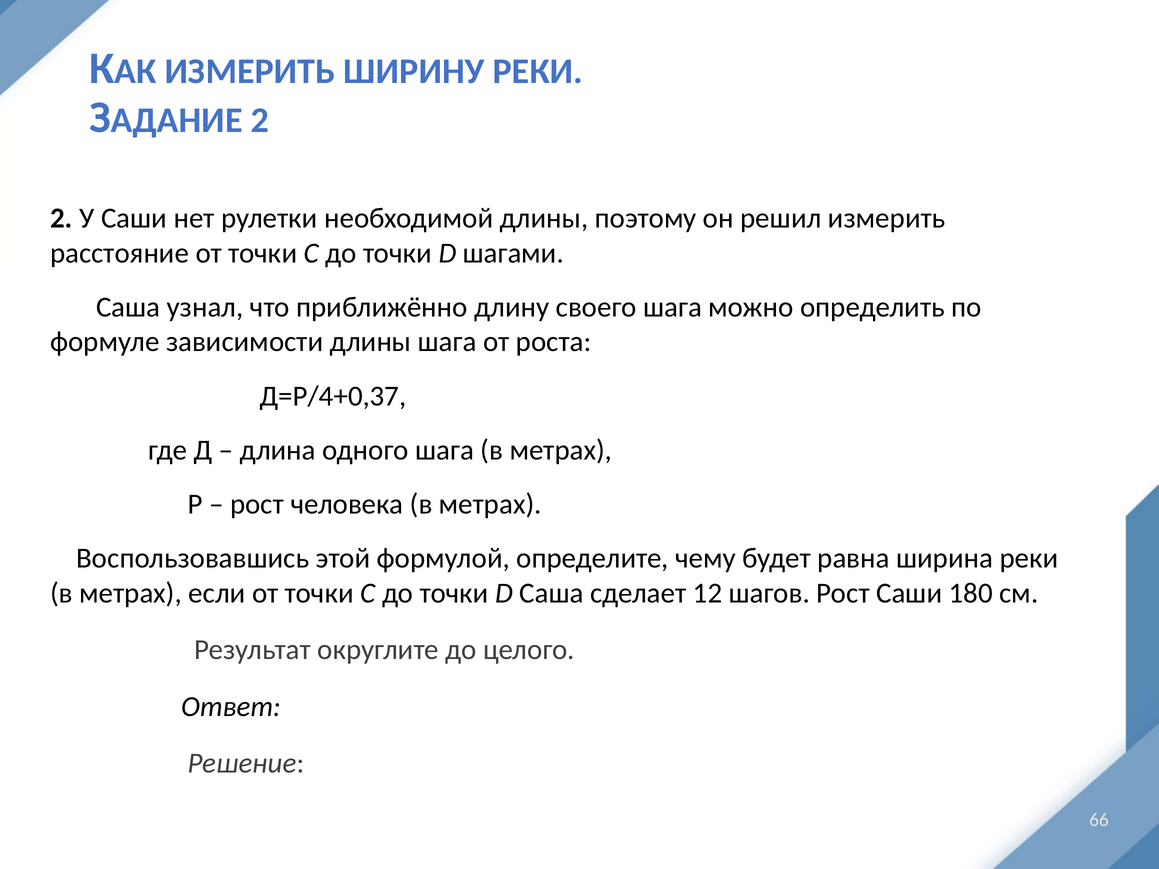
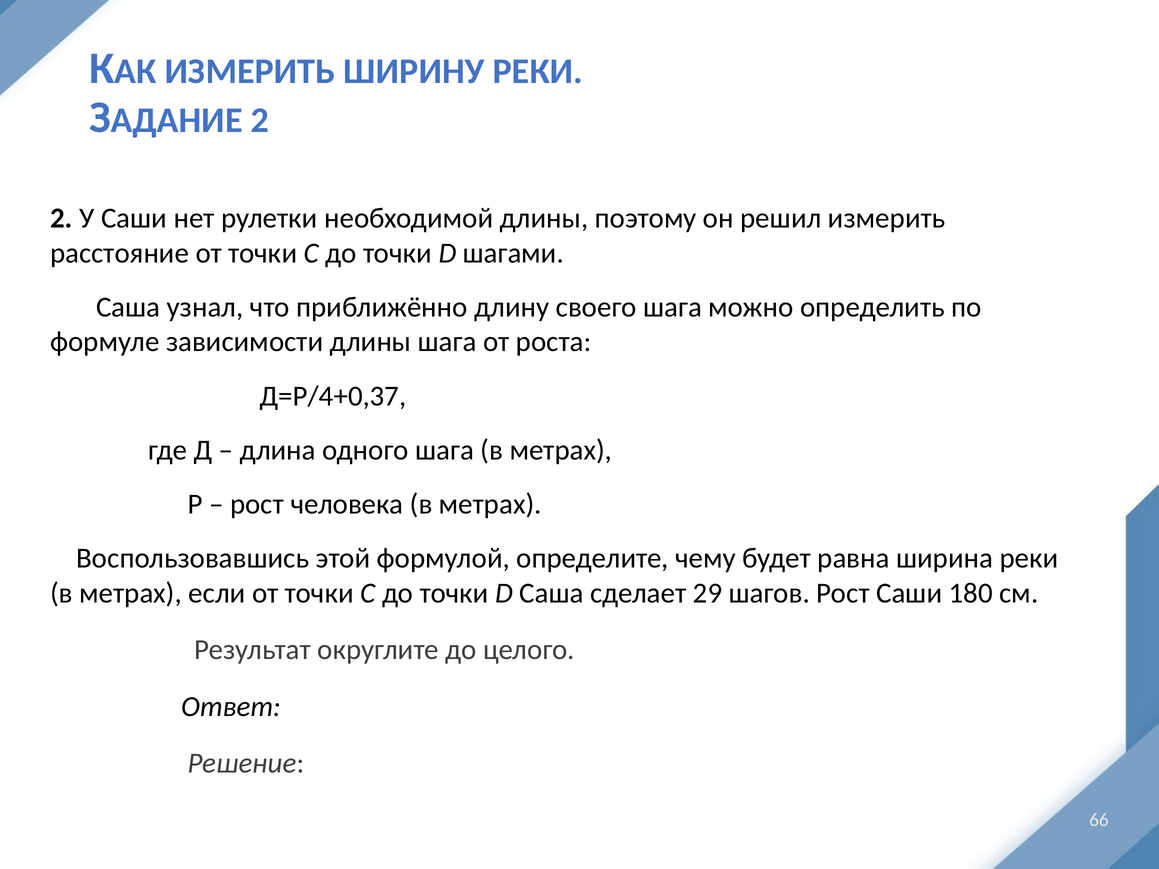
12: 12 -> 29 (708, 593)
